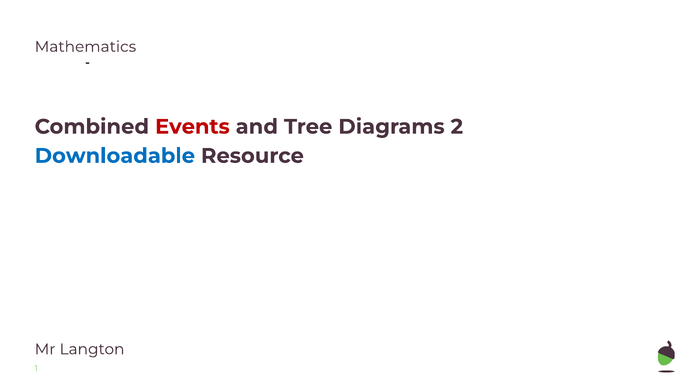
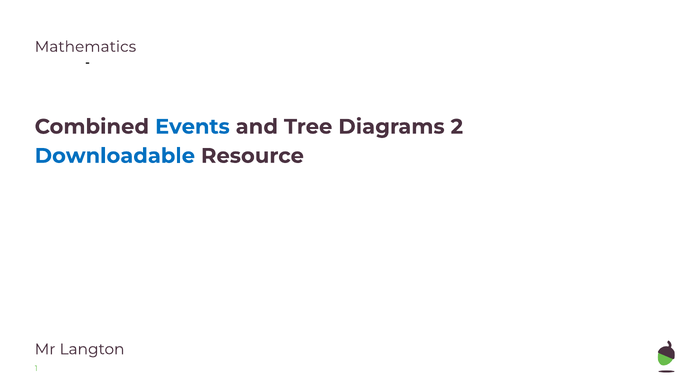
Events colour: red -> blue (192, 127)
